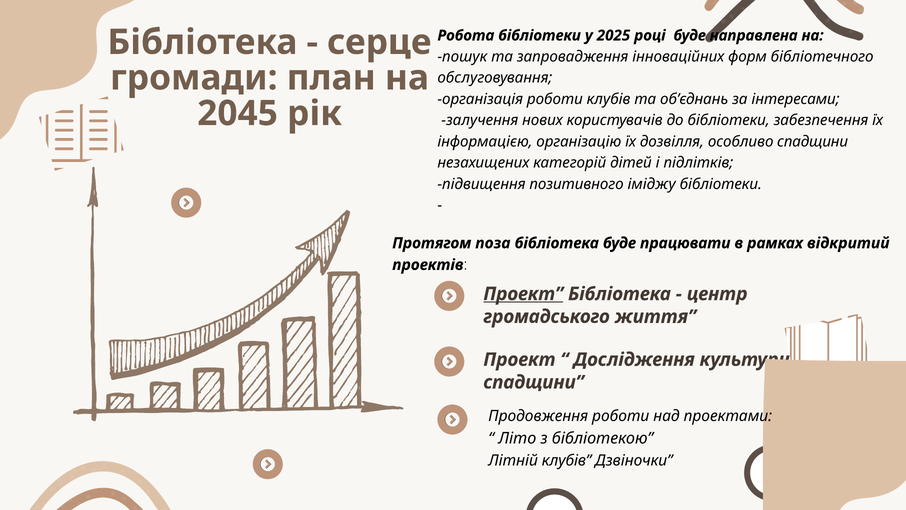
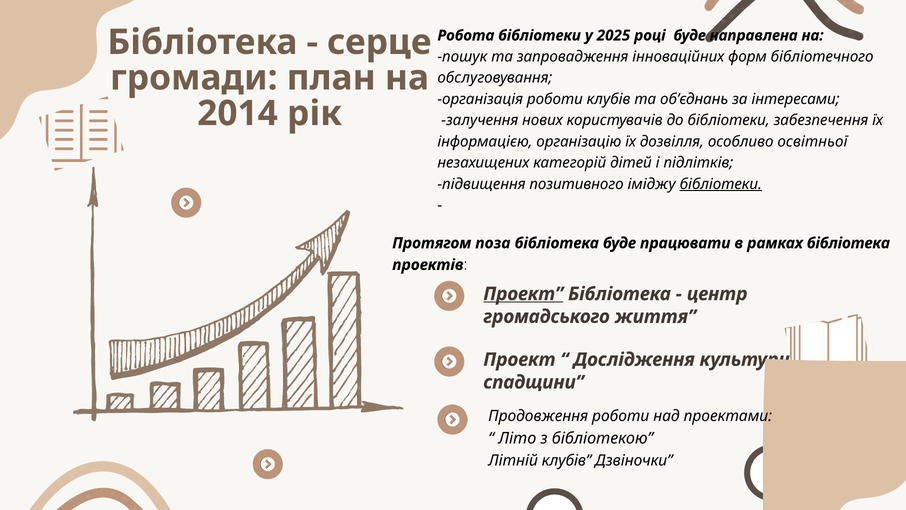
2045: 2045 -> 2014 (238, 113)
особливо спадщини: спадщини -> освітньої (812, 142)
бібліотеки underline: none -> present (721, 184)
рамках відкритий: відкритий -> бібліотека (848, 243)
